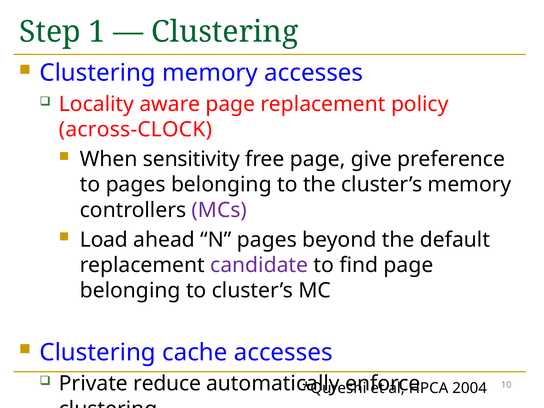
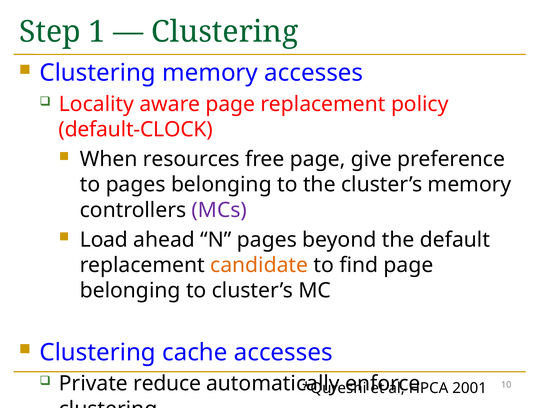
across-CLOCK: across-CLOCK -> default-CLOCK (136, 130)
sensitivity: sensitivity -> resources (191, 159)
candidate colour: purple -> orange (259, 265)
2004: 2004 -> 2001 (470, 388)
